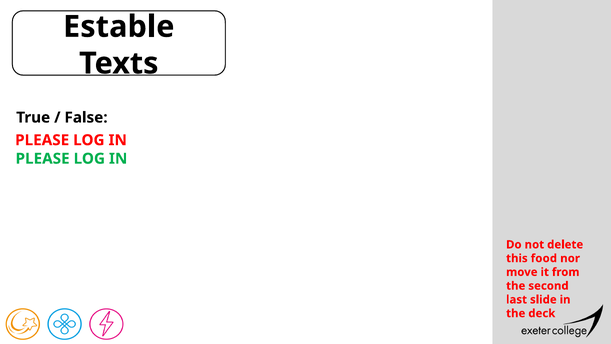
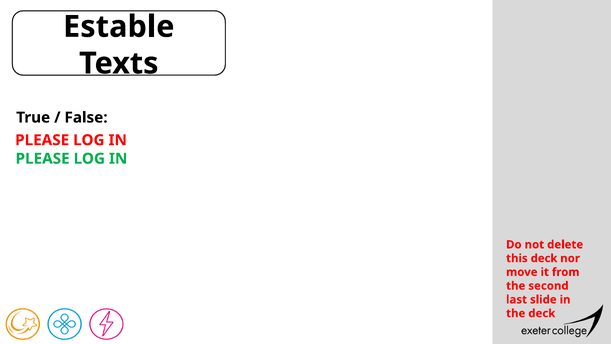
this food: food -> deck (544, 258)
